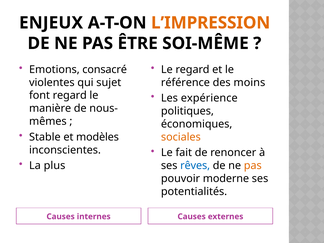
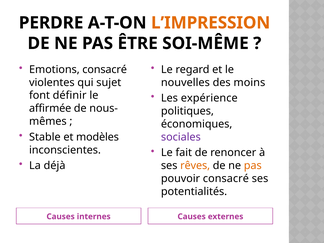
ENJEUX: ENJEUX -> PERDRE (51, 23)
référence: référence -> nouvelles (185, 82)
font regard: regard -> définir (70, 95)
manière: manière -> affirmée (50, 108)
sociales colour: orange -> purple (181, 137)
plus: plus -> déjà (55, 166)
rêves colour: blue -> orange (195, 166)
pouvoir moderne: moderne -> consacré (226, 179)
